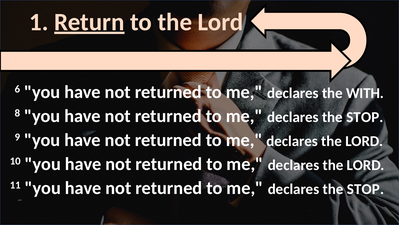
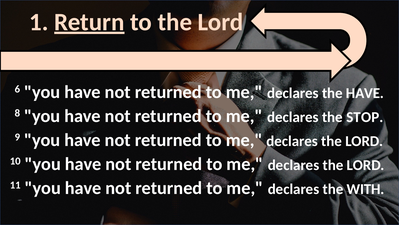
the WITH: WITH -> HAVE (365, 93)
STOP: STOP -> WITH (366, 189)
